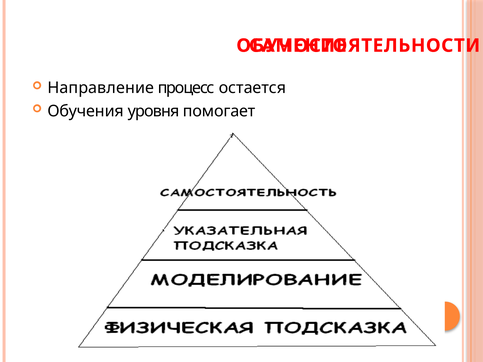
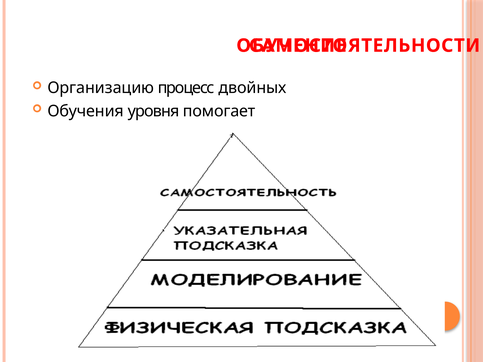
Направление: Направление -> Организацию (101, 88)
остается: остается -> двойных (253, 88)
